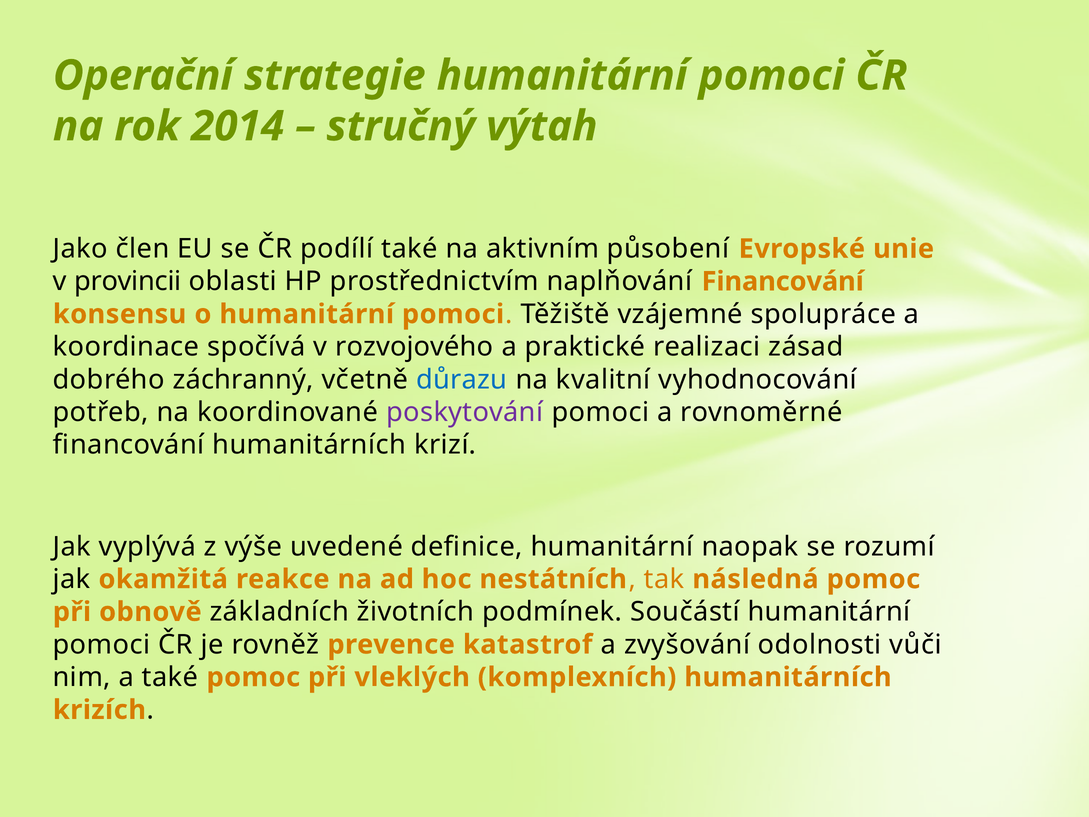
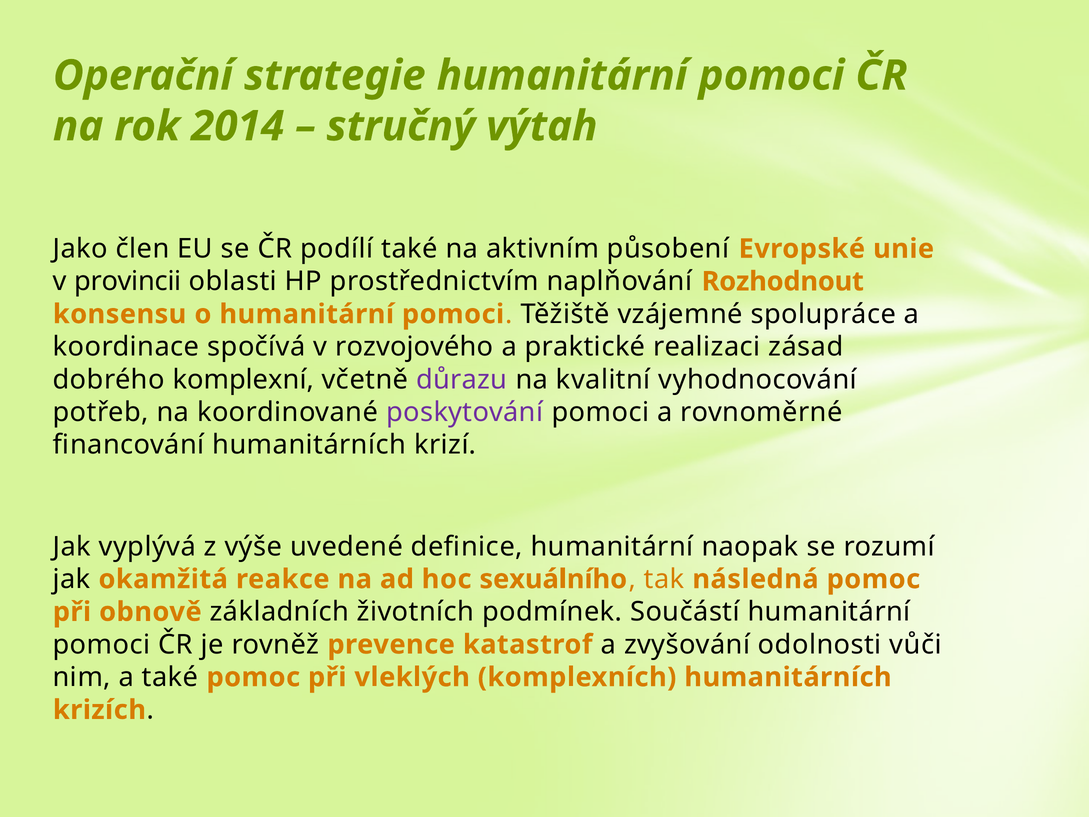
naplňování Financování: Financování -> Rozhodnout (783, 281)
záchranný: záchranný -> komplexní (243, 379)
důrazu colour: blue -> purple (462, 379)
nestátních: nestátních -> sexuálního (553, 579)
